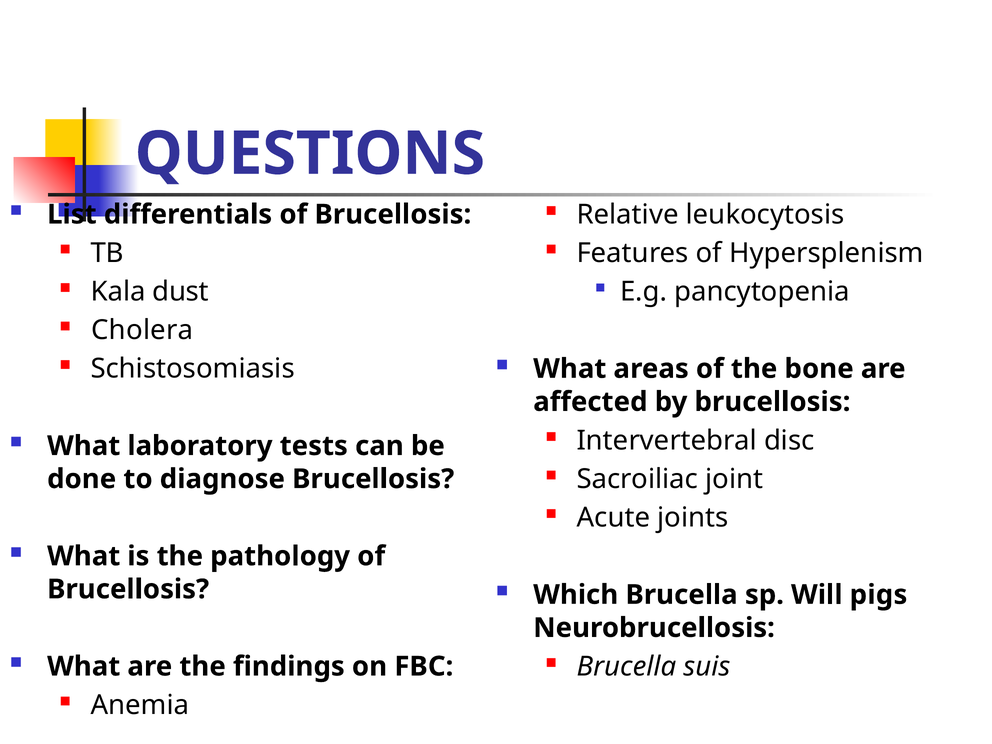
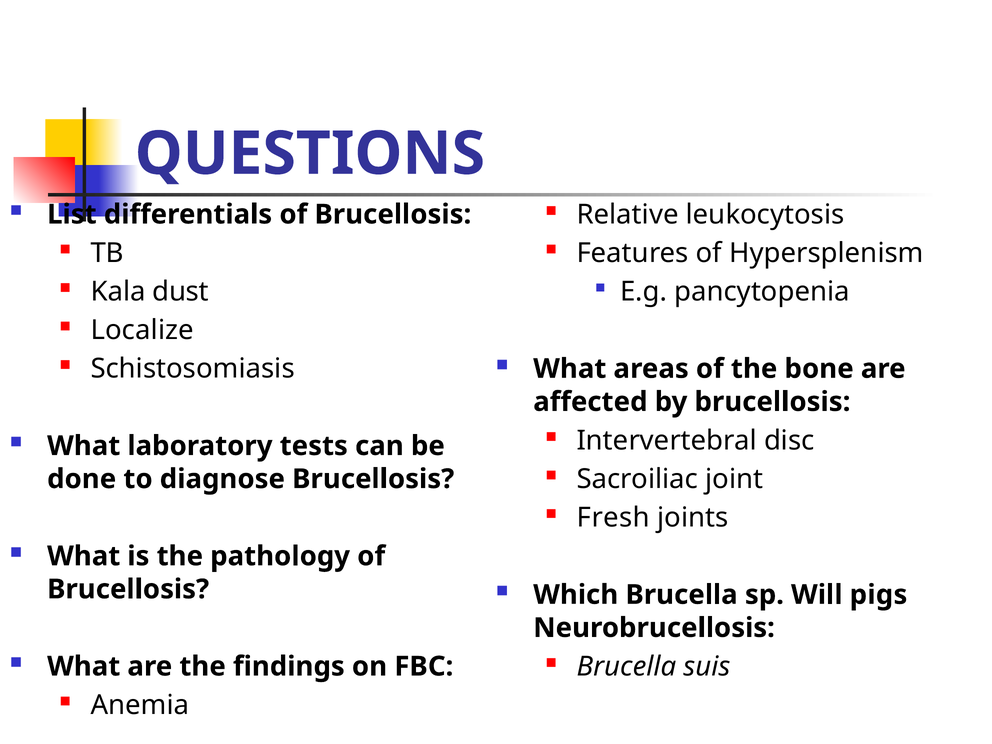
Cholera: Cholera -> Localize (142, 330)
Acute: Acute -> Fresh (613, 518)
